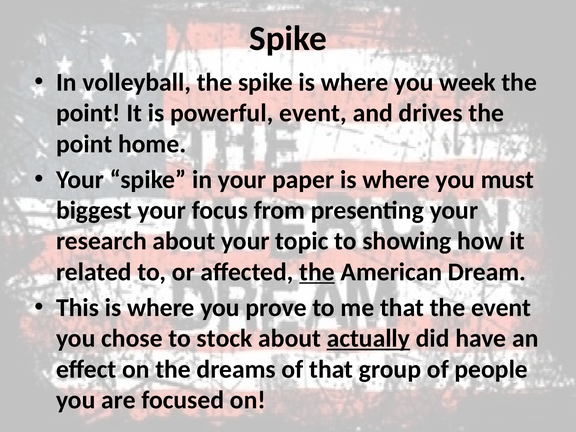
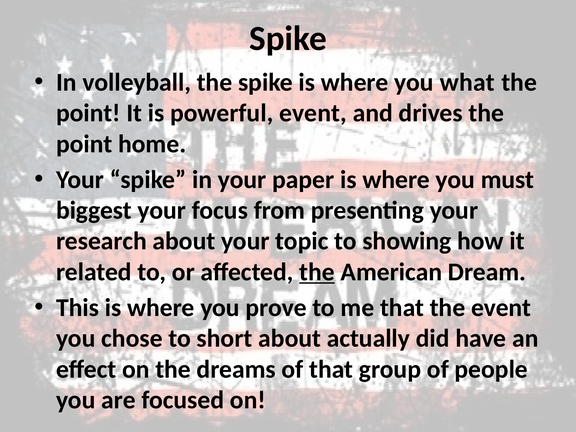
week: week -> what (467, 82)
stock: stock -> short (225, 339)
actually underline: present -> none (368, 339)
